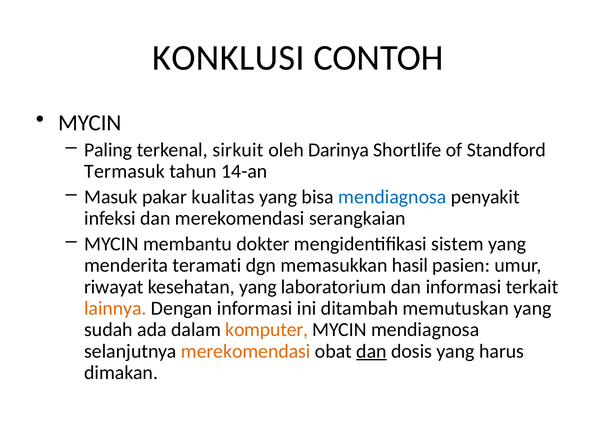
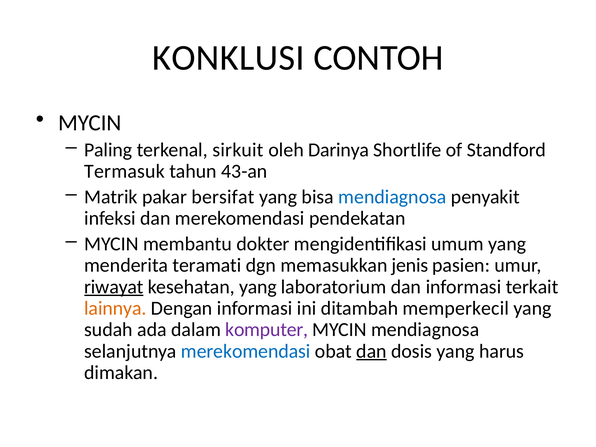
14-an: 14-an -> 43-an (244, 171)
Masuk: Masuk -> Matrik (111, 197)
kualitas: kualitas -> bersifat (223, 197)
serangkaian: serangkaian -> pendekatan (357, 218)
sistem: sistem -> umum (458, 244)
hasil: hasil -> jenis (410, 265)
riwayat underline: none -> present (114, 287)
memutuskan: memutuskan -> memperkecil (456, 308)
komputer colour: orange -> purple (267, 330)
merekomendasi colour: orange -> blue (246, 351)
